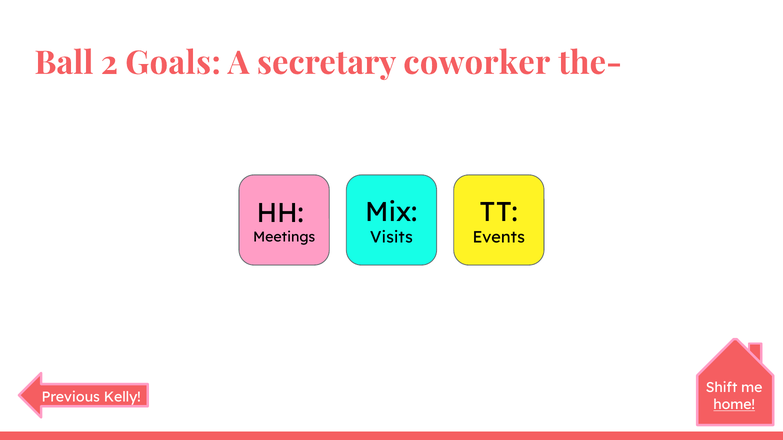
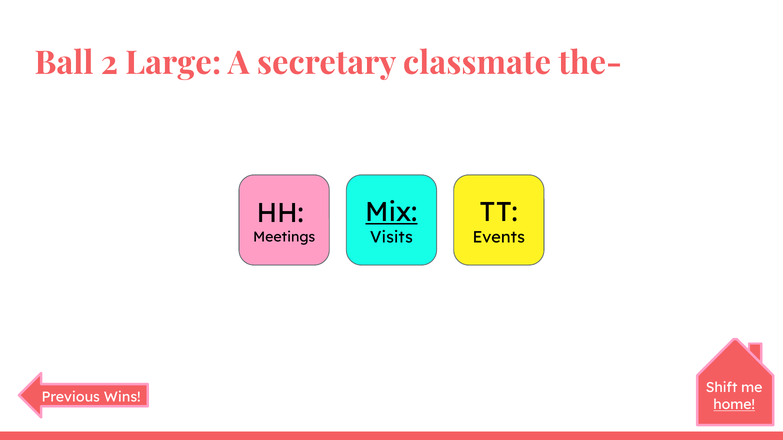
Goals: Goals -> Large (173, 63)
coworker: coworker -> classmate (477, 63)
Mix underline: none -> present (391, 212)
Kelly: Kelly -> Wins (122, 398)
